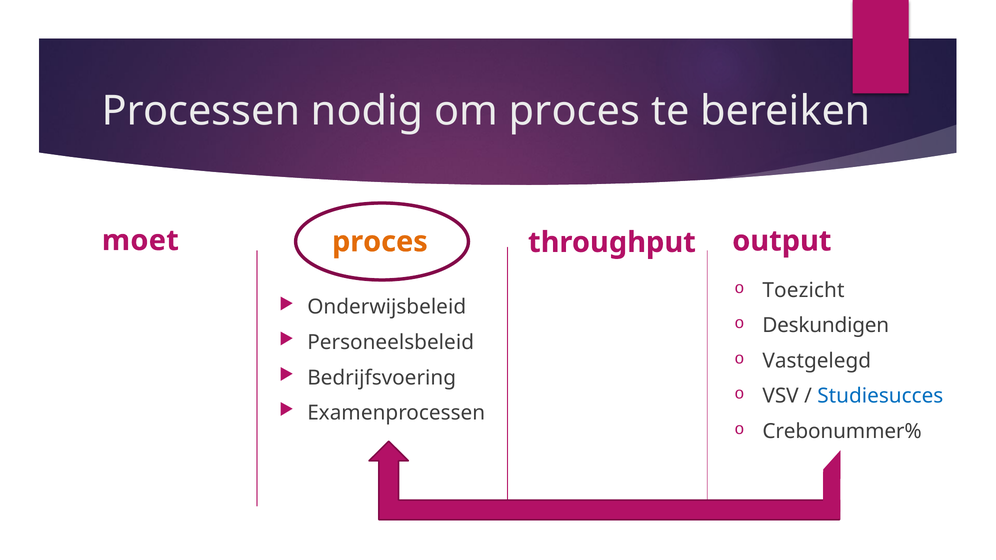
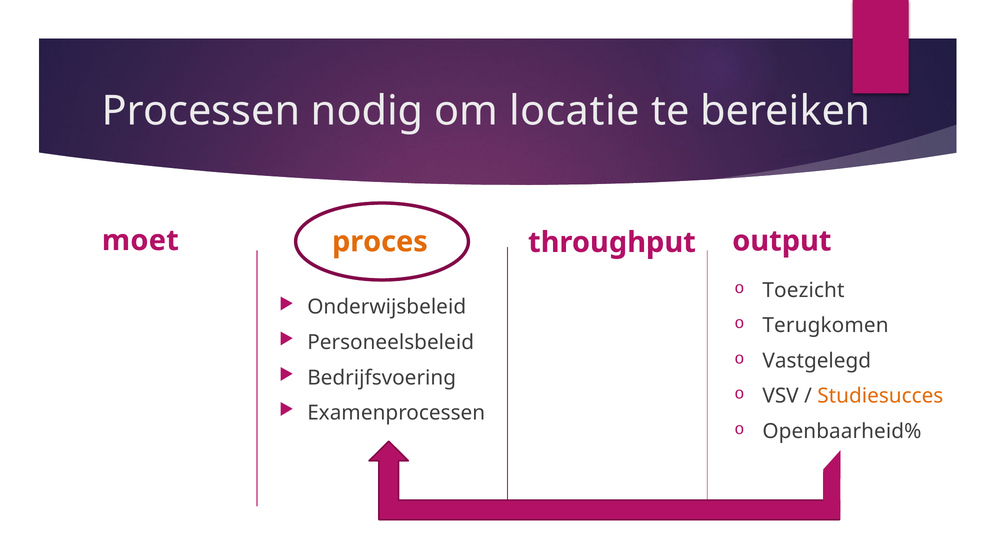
om proces: proces -> locatie (574, 111)
Deskundigen: Deskundigen -> Terugkomen (826, 326)
Studiesucces colour: blue -> orange (880, 396)
Crebonummer%: Crebonummer% -> Openbaarheid% (842, 431)
